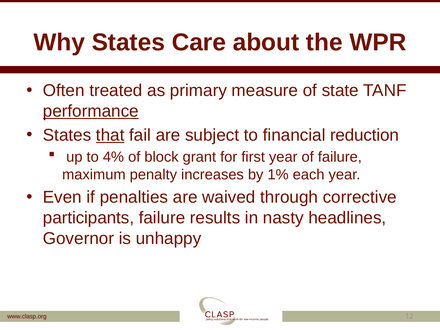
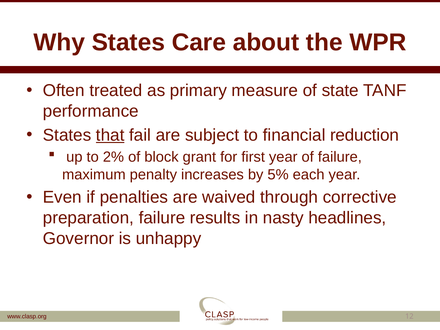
performance underline: present -> none (91, 111)
4%: 4% -> 2% (113, 157)
1%: 1% -> 5% (278, 175)
participants: participants -> preparation (88, 218)
